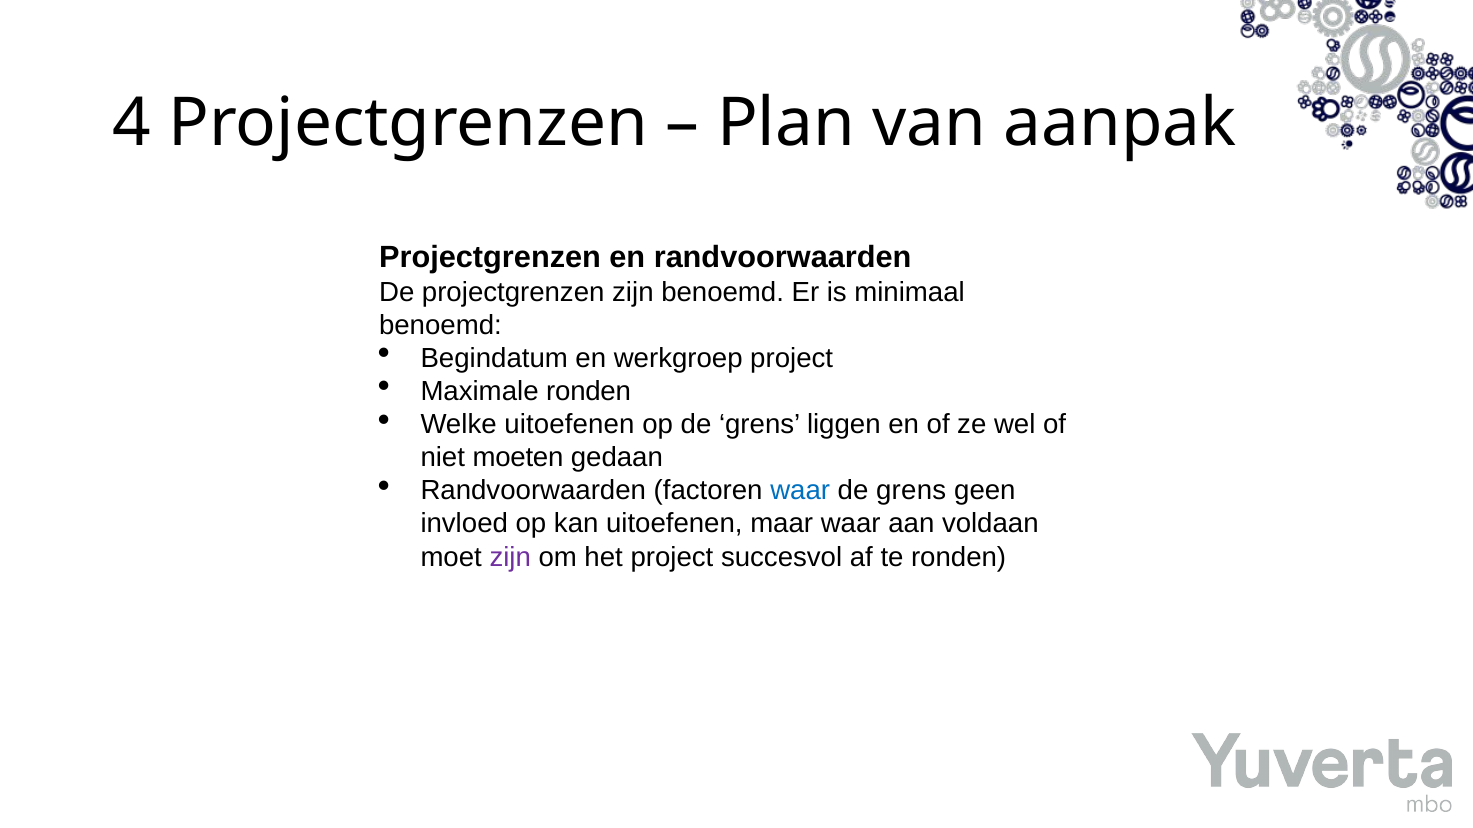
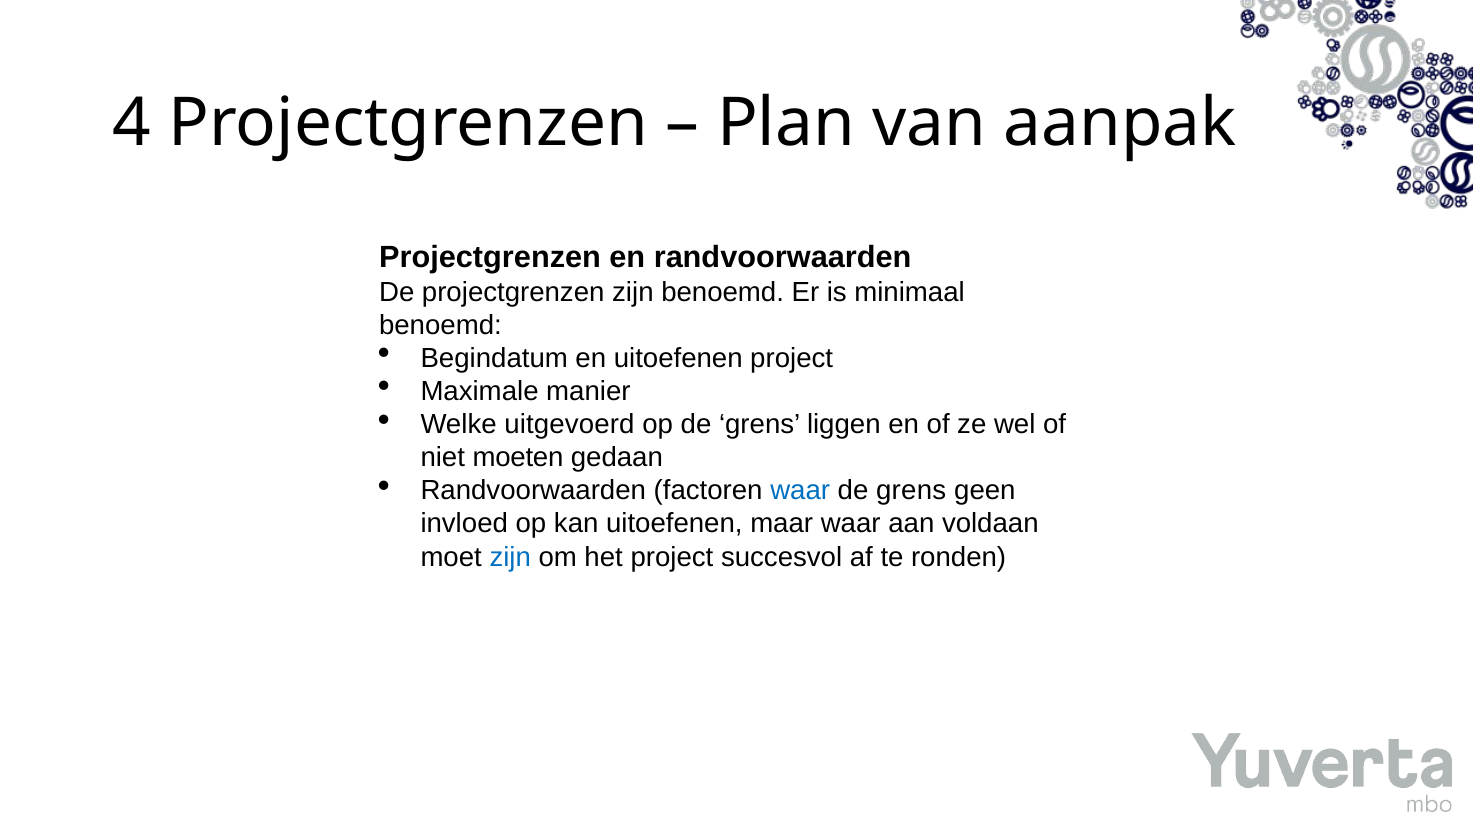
en werkgroep: werkgroep -> uitoefenen (678, 358)
Maximale ronden: ronden -> manier (588, 392)
Welke uitoefenen: uitoefenen -> uitgevoerd (569, 425)
zijn colour: purple -> blue (510, 557)
